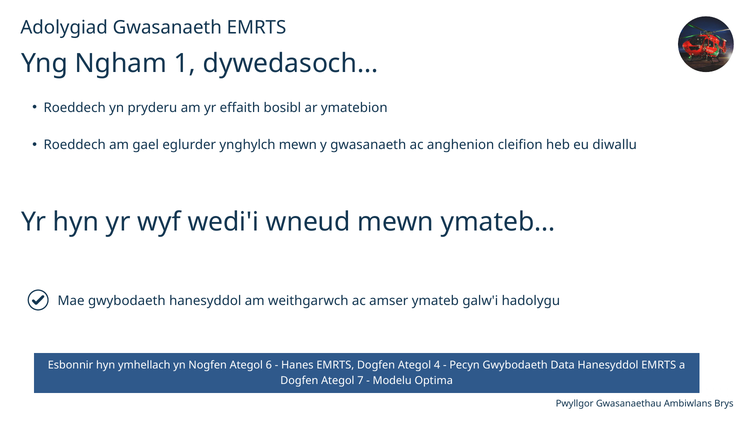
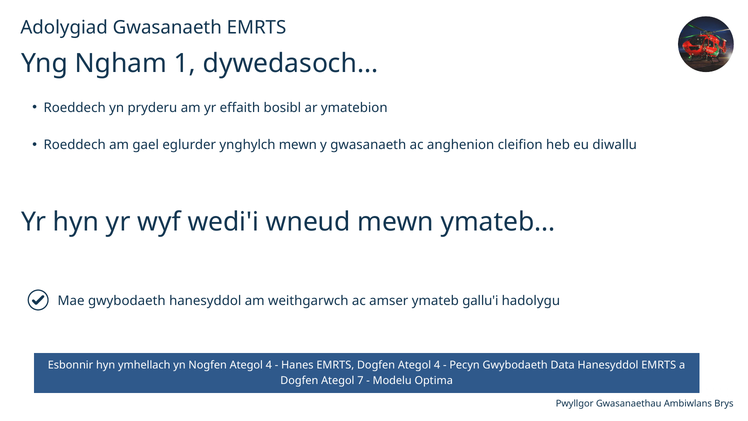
galw'i: galw'i -> gallu'i (480, 301)
Nogfen Ategol 6: 6 -> 4 (269, 365)
